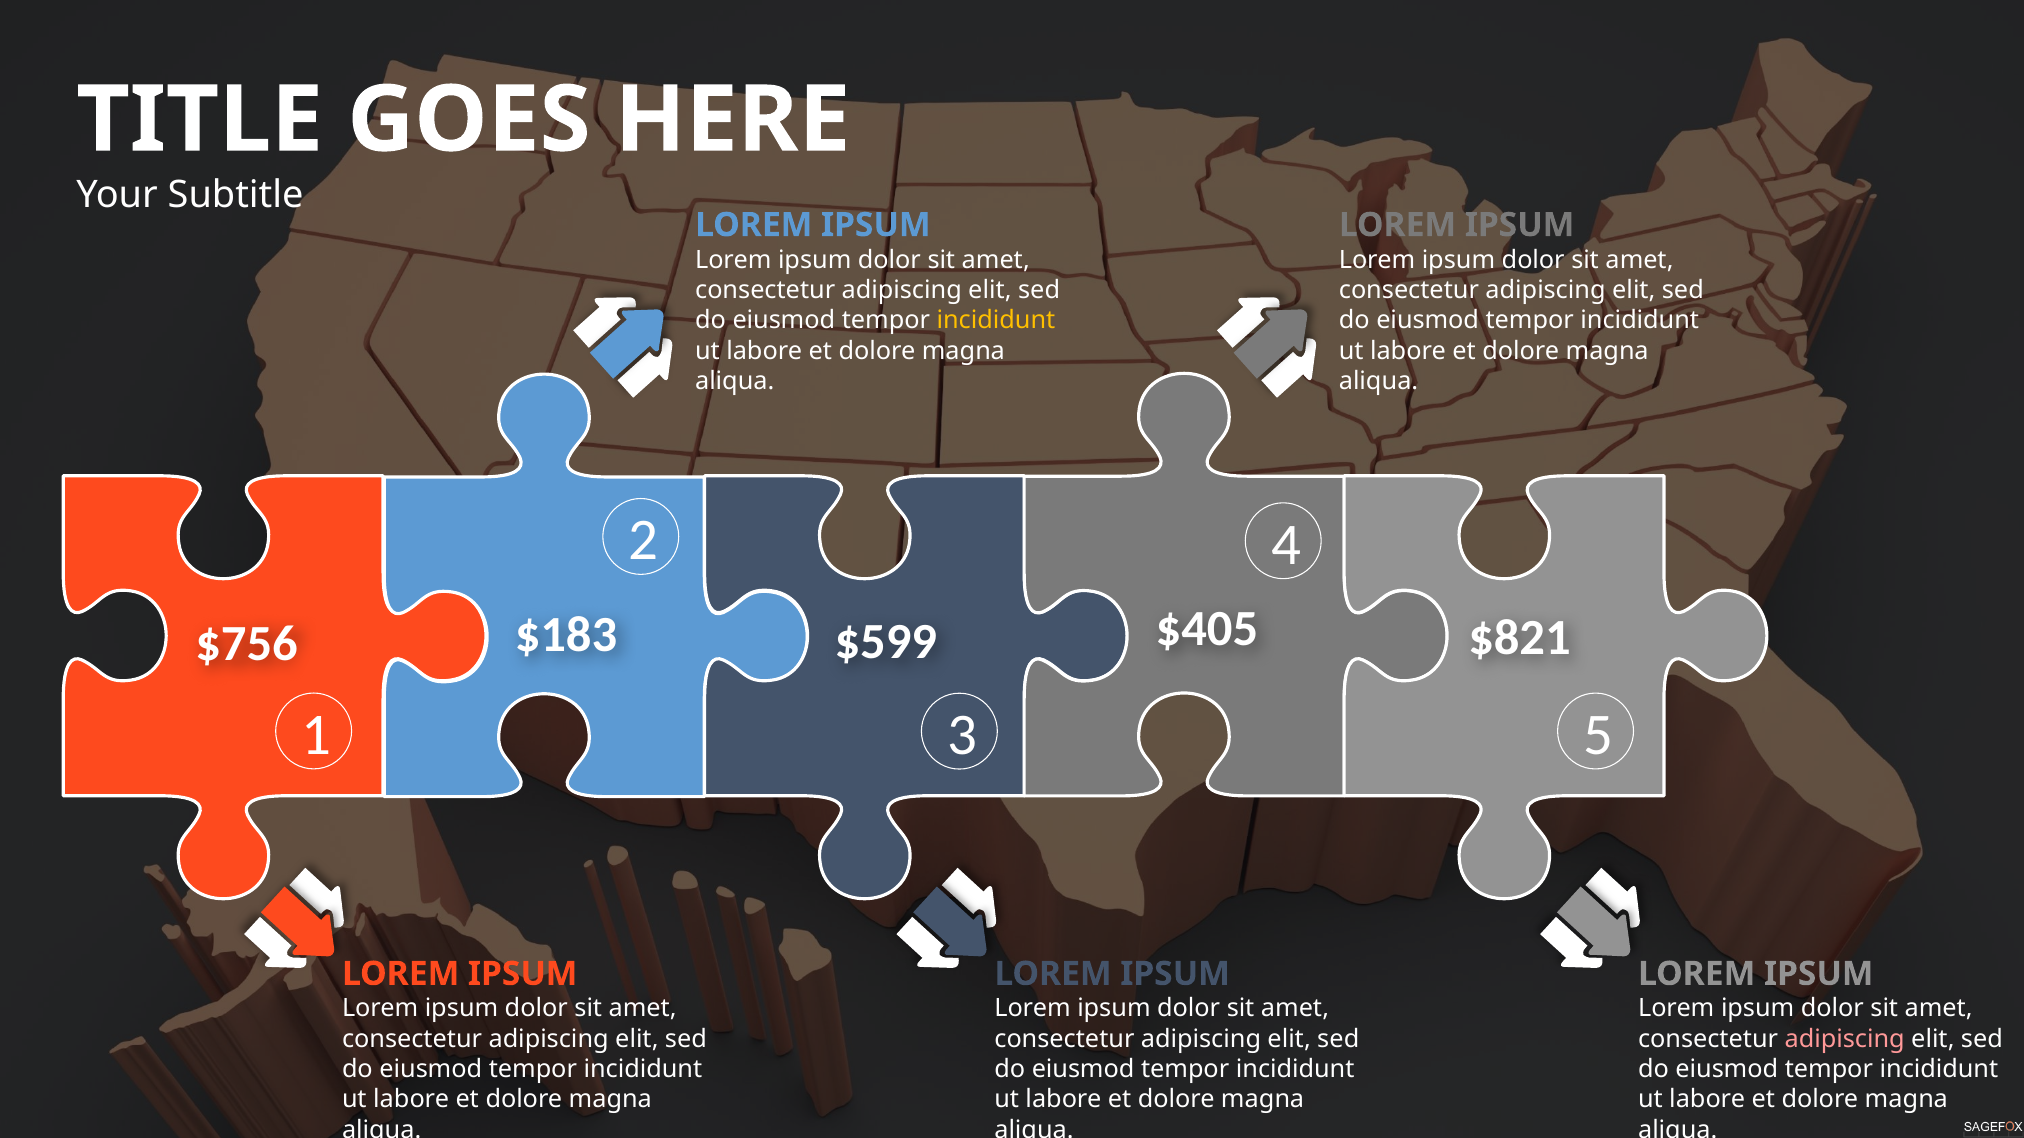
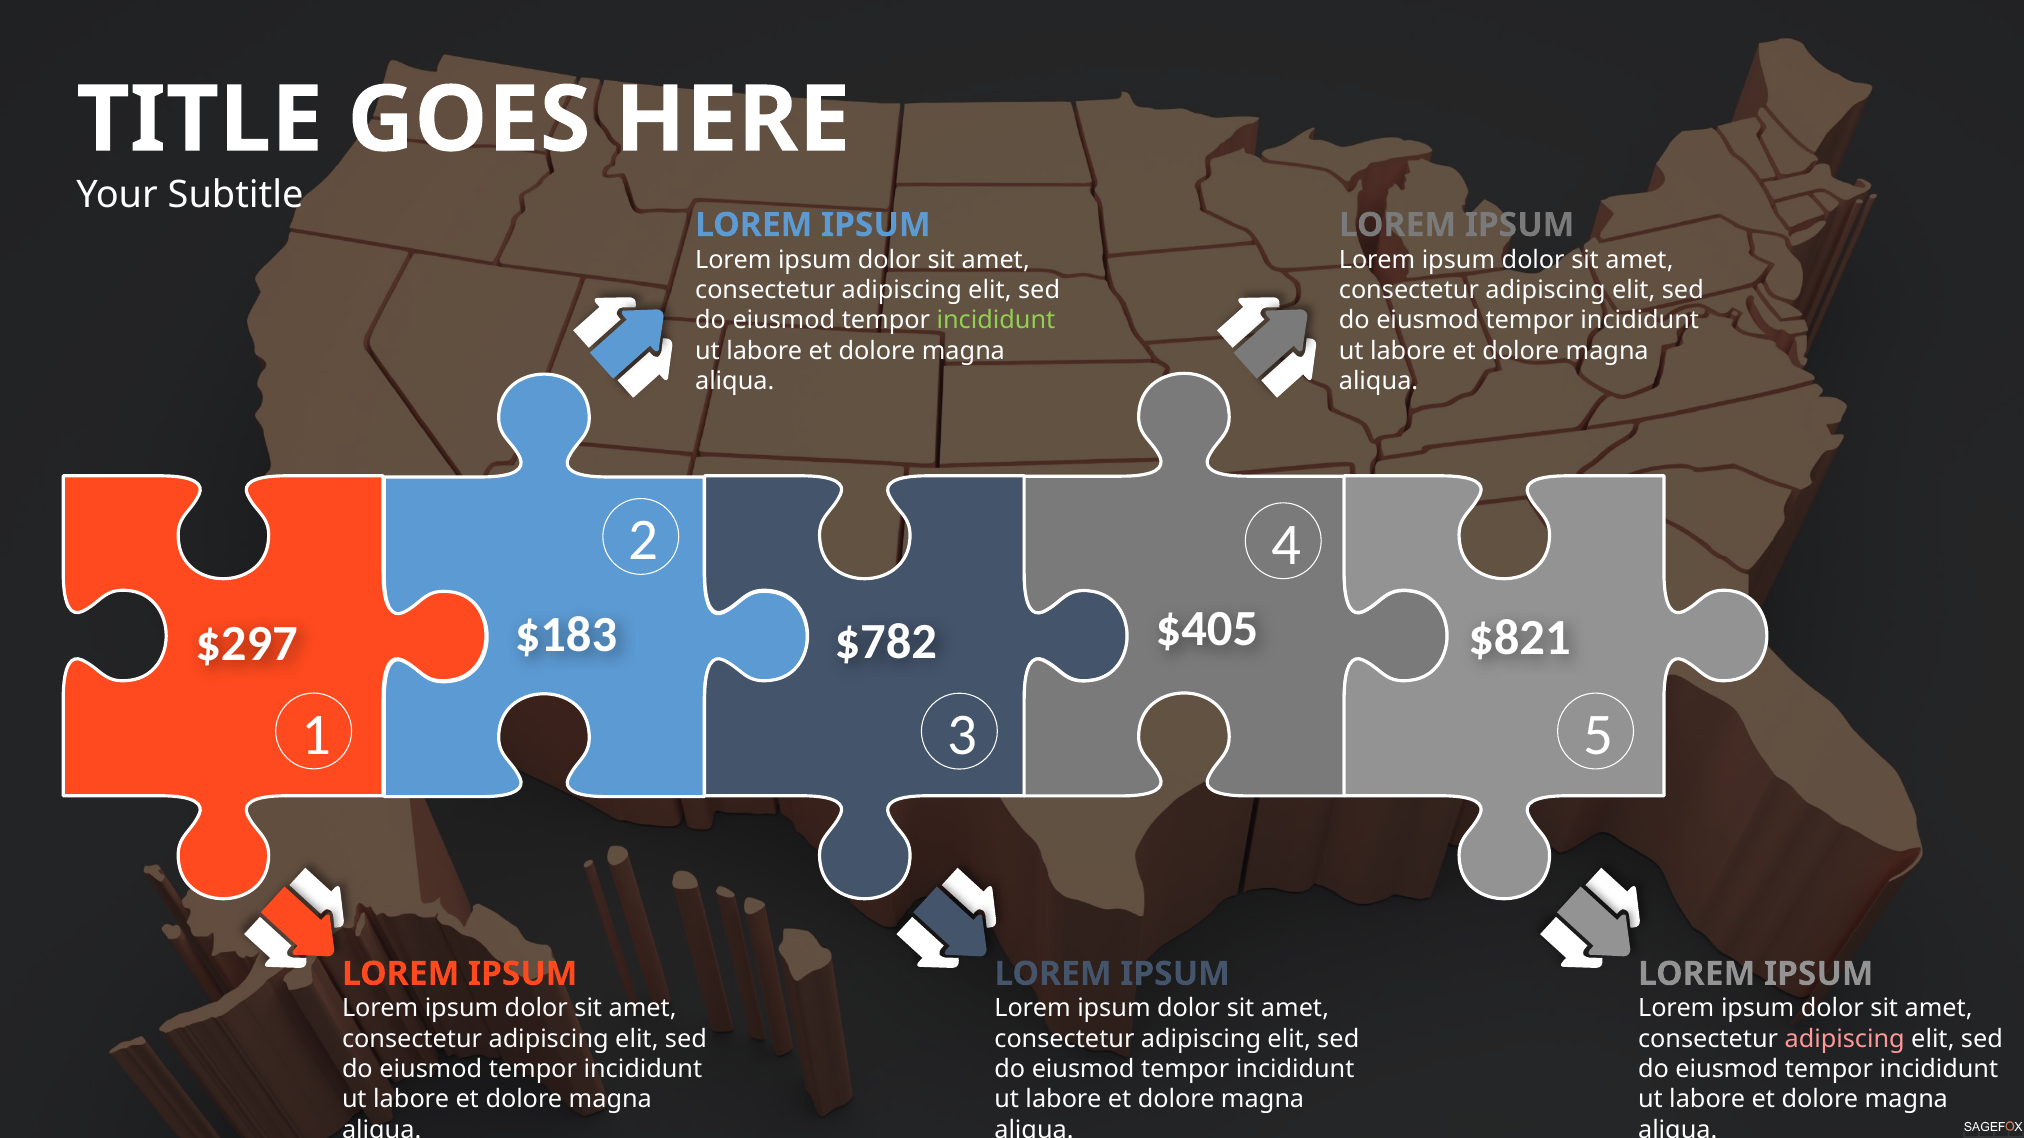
incididunt colour: yellow -> light green (996, 321)
$599: $599 -> $782 (886, 642)
$756: $756 -> $297 (247, 644)
